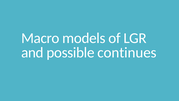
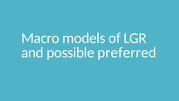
continues: continues -> preferred (127, 52)
